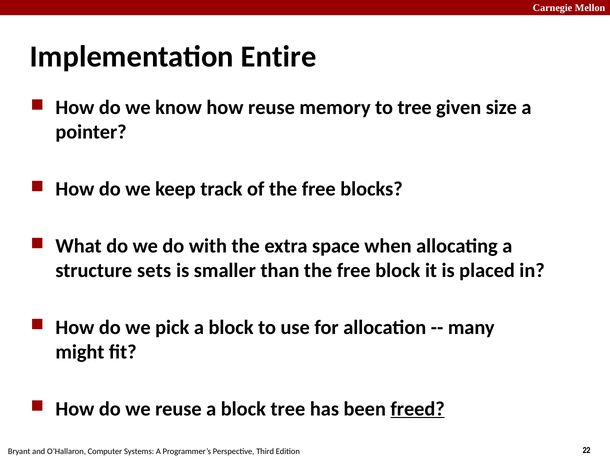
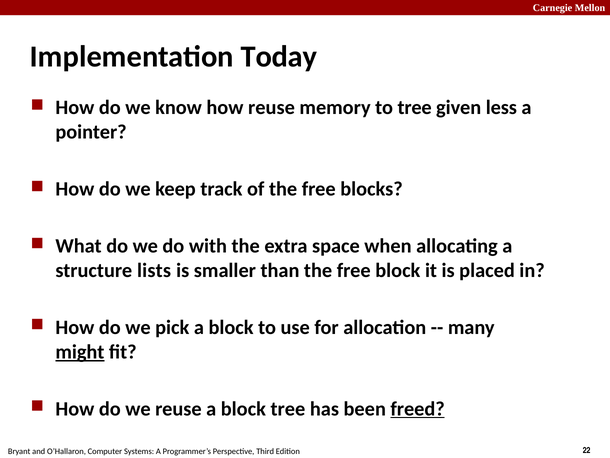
Entire: Entire -> Today (279, 57)
size: size -> less (501, 108)
sets: sets -> lists (154, 270)
might underline: none -> present (80, 352)
